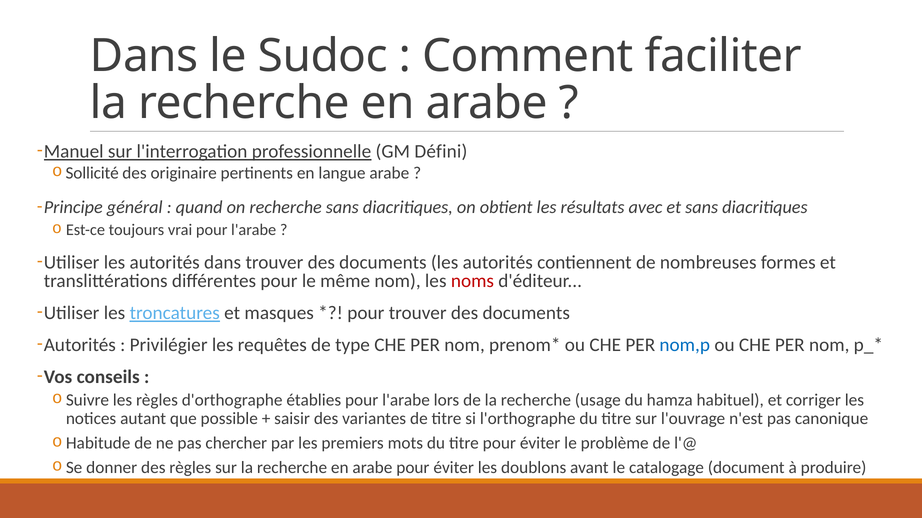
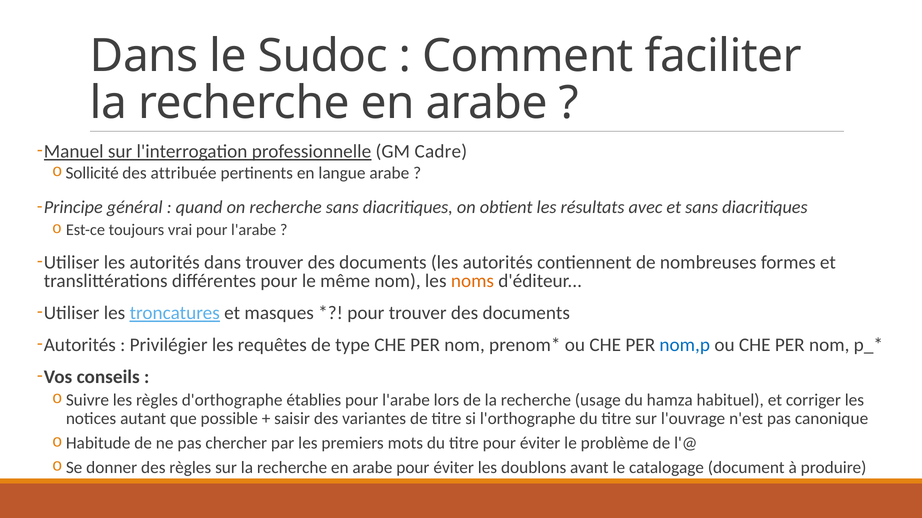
Défini: Défini -> Cadre (441, 152)
originaire: originaire -> attribuée (184, 173)
noms colour: red -> orange (472, 281)
